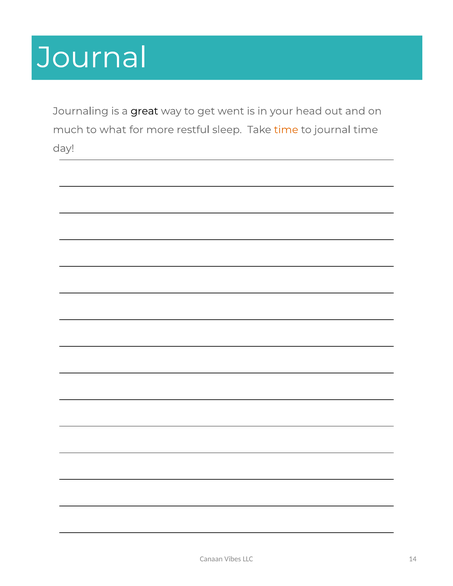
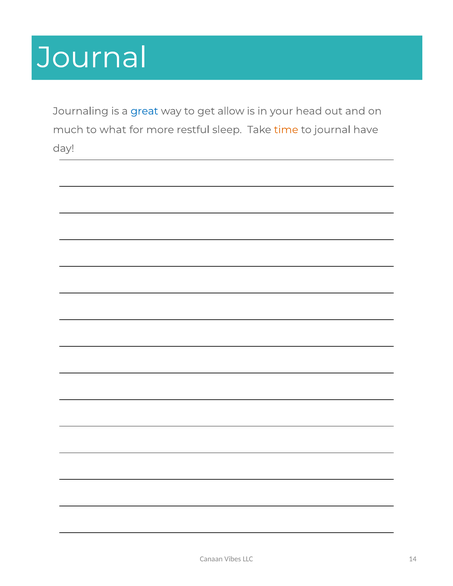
great colour: black -> blue (144, 111)
went: went -> allow (231, 111)
journal time: time -> have (366, 130)
